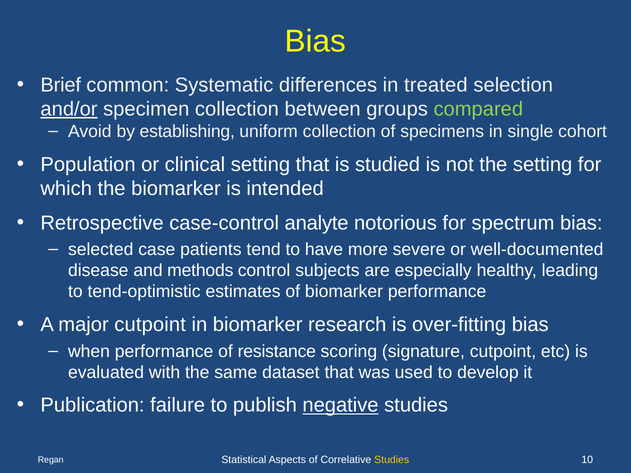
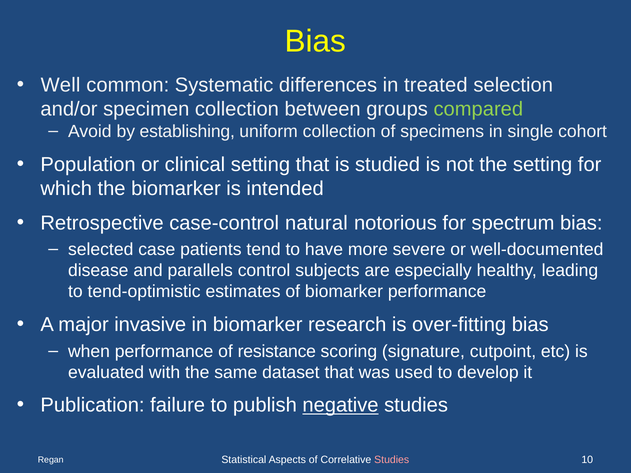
Brief: Brief -> Well (61, 85)
and/or underline: present -> none (69, 109)
analyte: analyte -> natural (316, 223)
methods: methods -> parallels (200, 271)
major cutpoint: cutpoint -> invasive (150, 325)
Studies colour: yellow -> pink (392, 460)
